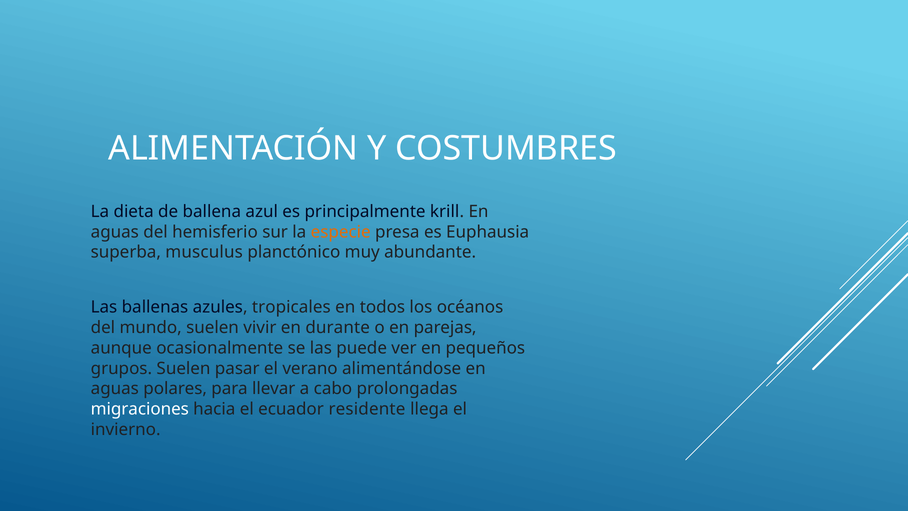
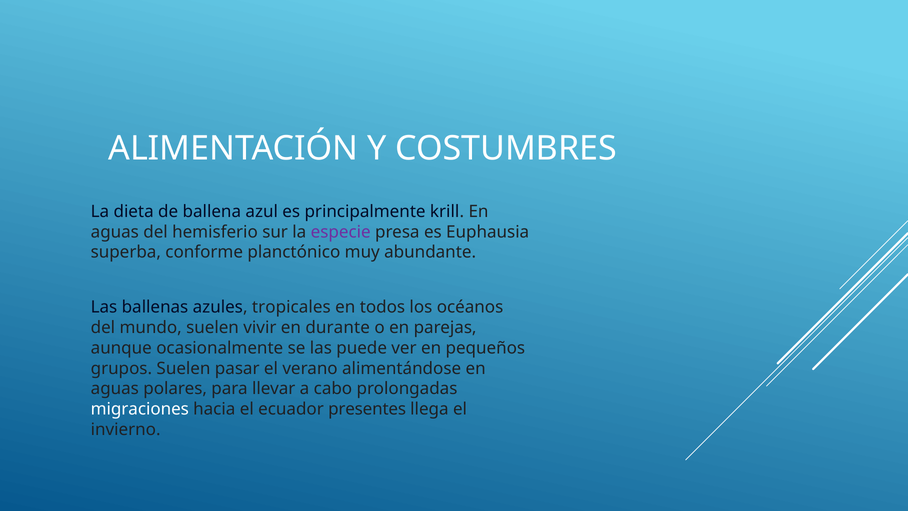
especie colour: orange -> purple (341, 232)
musculus: musculus -> conforme (204, 252)
residente: residente -> presentes (367, 409)
